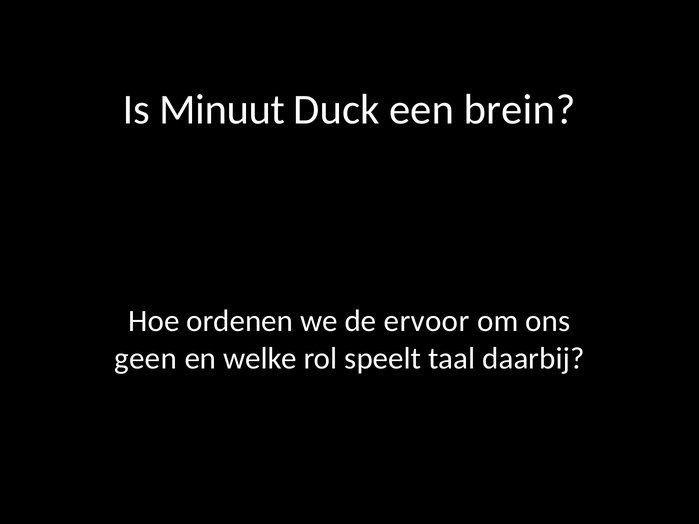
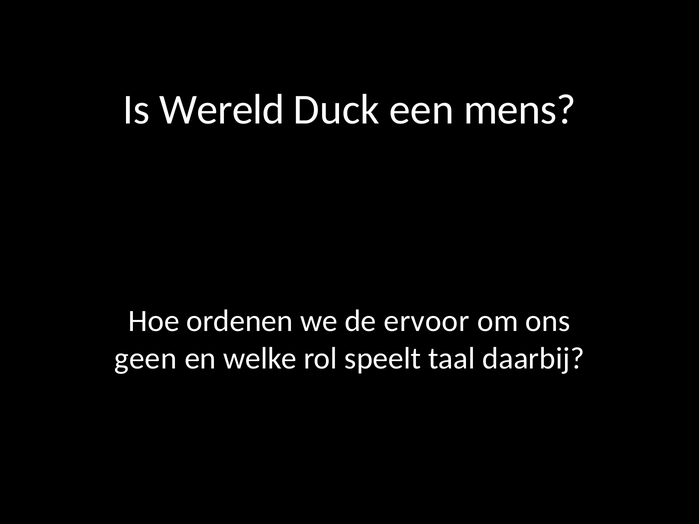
Minuut: Minuut -> Wereld (222, 110)
brein: brein -> mens (520, 110)
